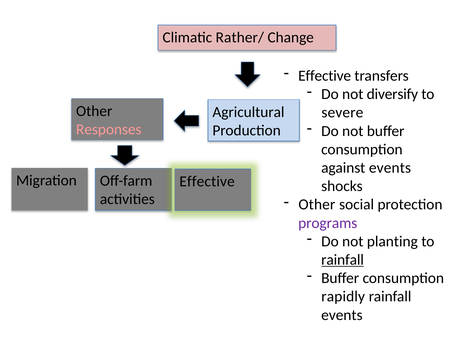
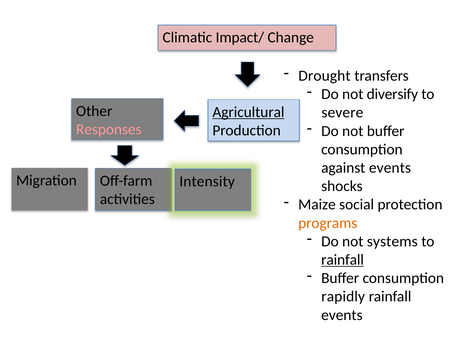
Rather/: Rather/ -> Impact/ (240, 37)
Effective: Effective -> Drought (324, 76)
Agricultural underline: none -> present (248, 112)
Effective: Effective -> Intensity (207, 182)
Other: Other -> Maize (317, 205)
programs colour: purple -> orange (328, 223)
planting: planting -> systems (392, 241)
